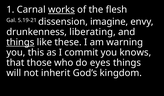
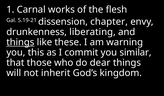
works underline: present -> none (61, 10)
imagine: imagine -> chapter (109, 22)
knows: knows -> similar (136, 52)
eyes: eyes -> dear (100, 63)
